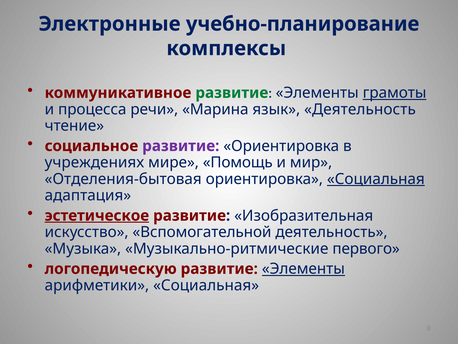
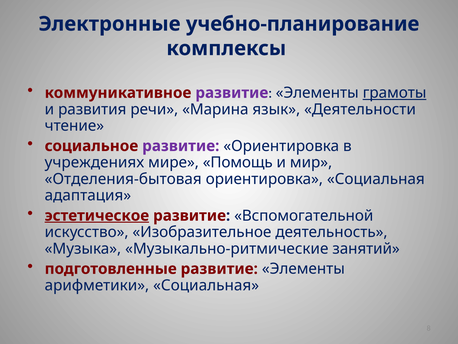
развитие colour: green -> purple (232, 93)
процесса: процесса -> развития (92, 109)
язык Деятельность: Деятельность -> Деятельности (360, 109)
Социальная underline: present -> none (376, 179)
Изобразительная: Изобразительная -> Вспомогательной (304, 215)
Вспомогательной: Вспомогательной -> Изобразительное (202, 232)
первого: первого -> занятий (366, 248)
логопедическую: логопедическую -> подготовленные (111, 268)
Элементы underline: present -> none (303, 268)
